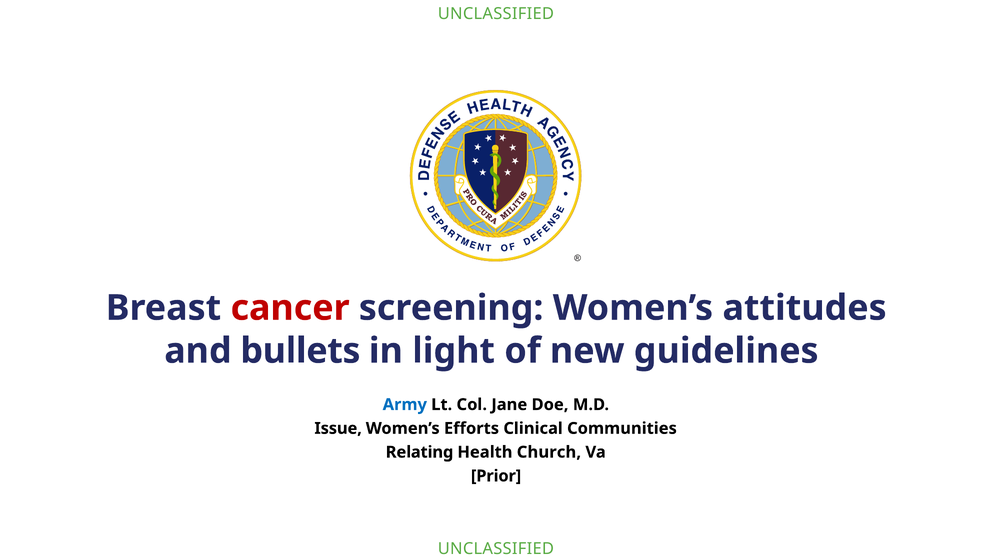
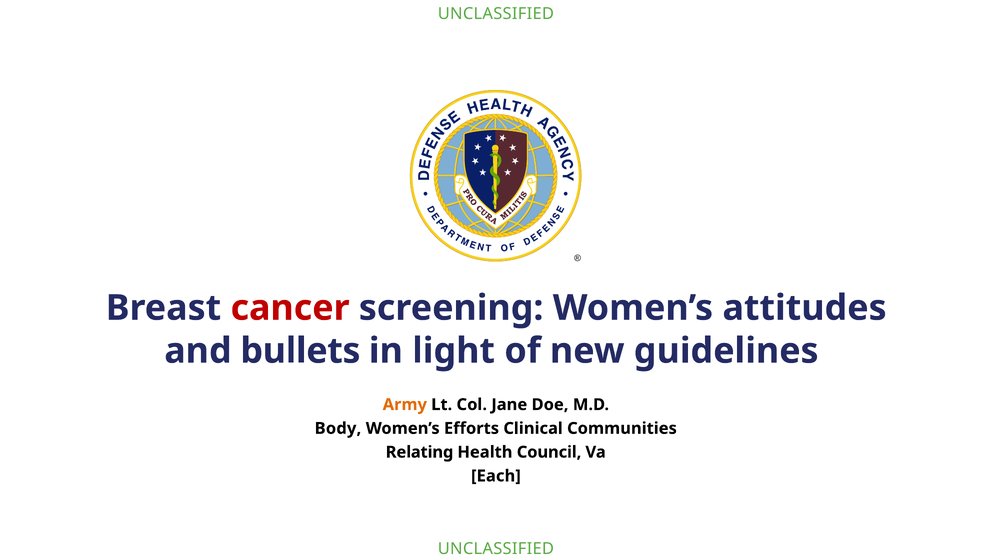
Army colour: blue -> orange (405, 405)
Issue: Issue -> Body (338, 428)
Church: Church -> Council (549, 452)
Prior: Prior -> Each (496, 476)
